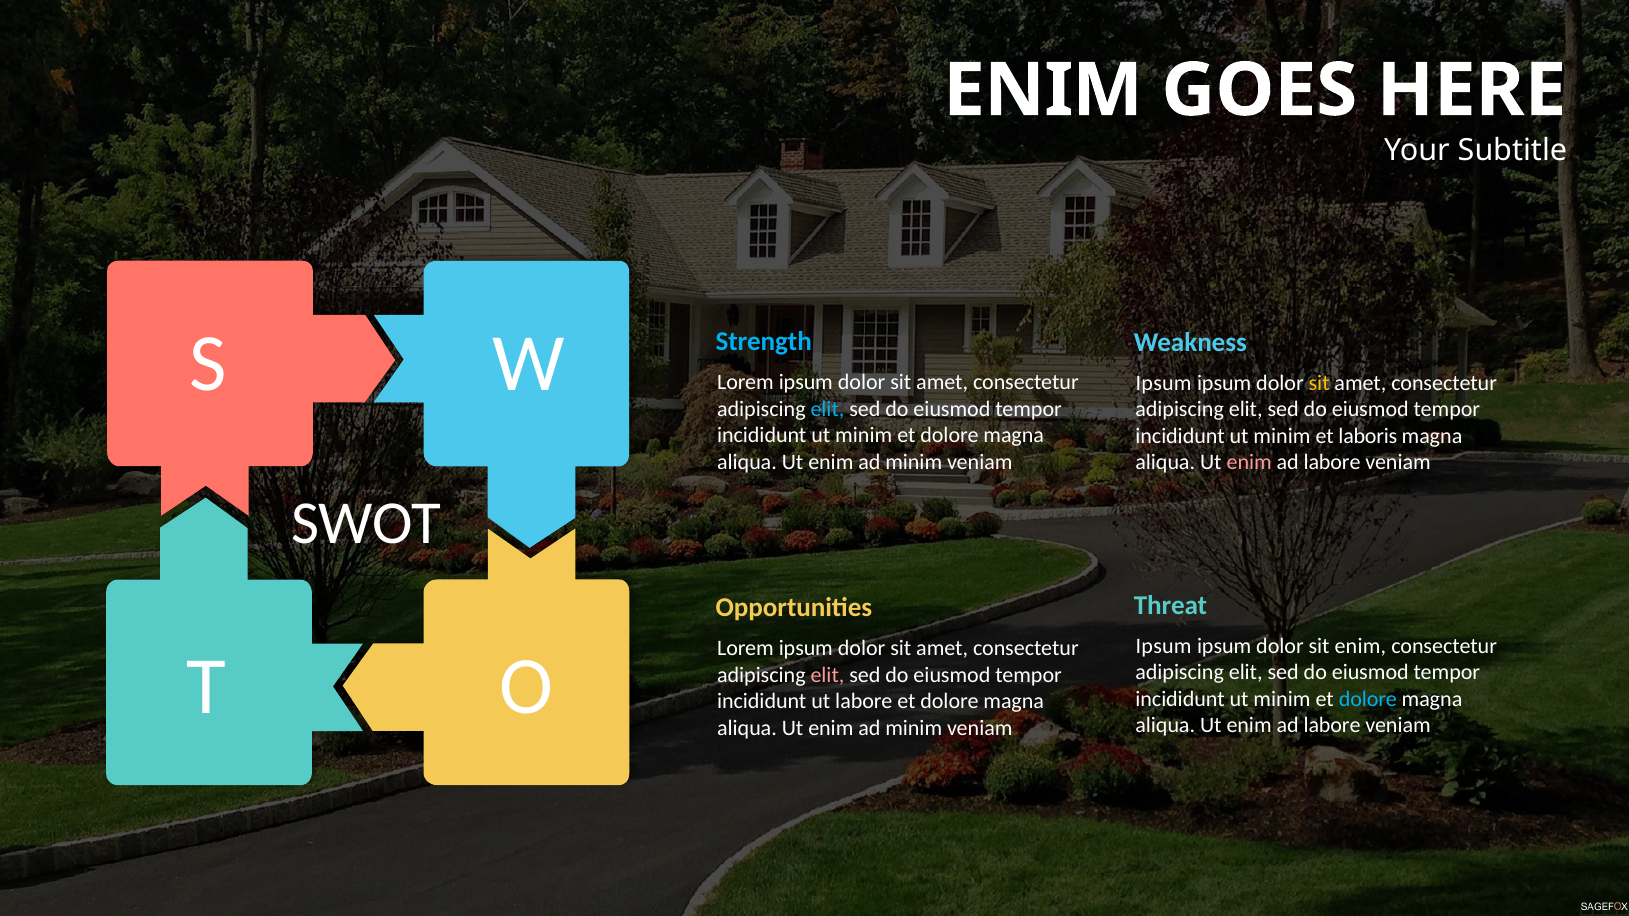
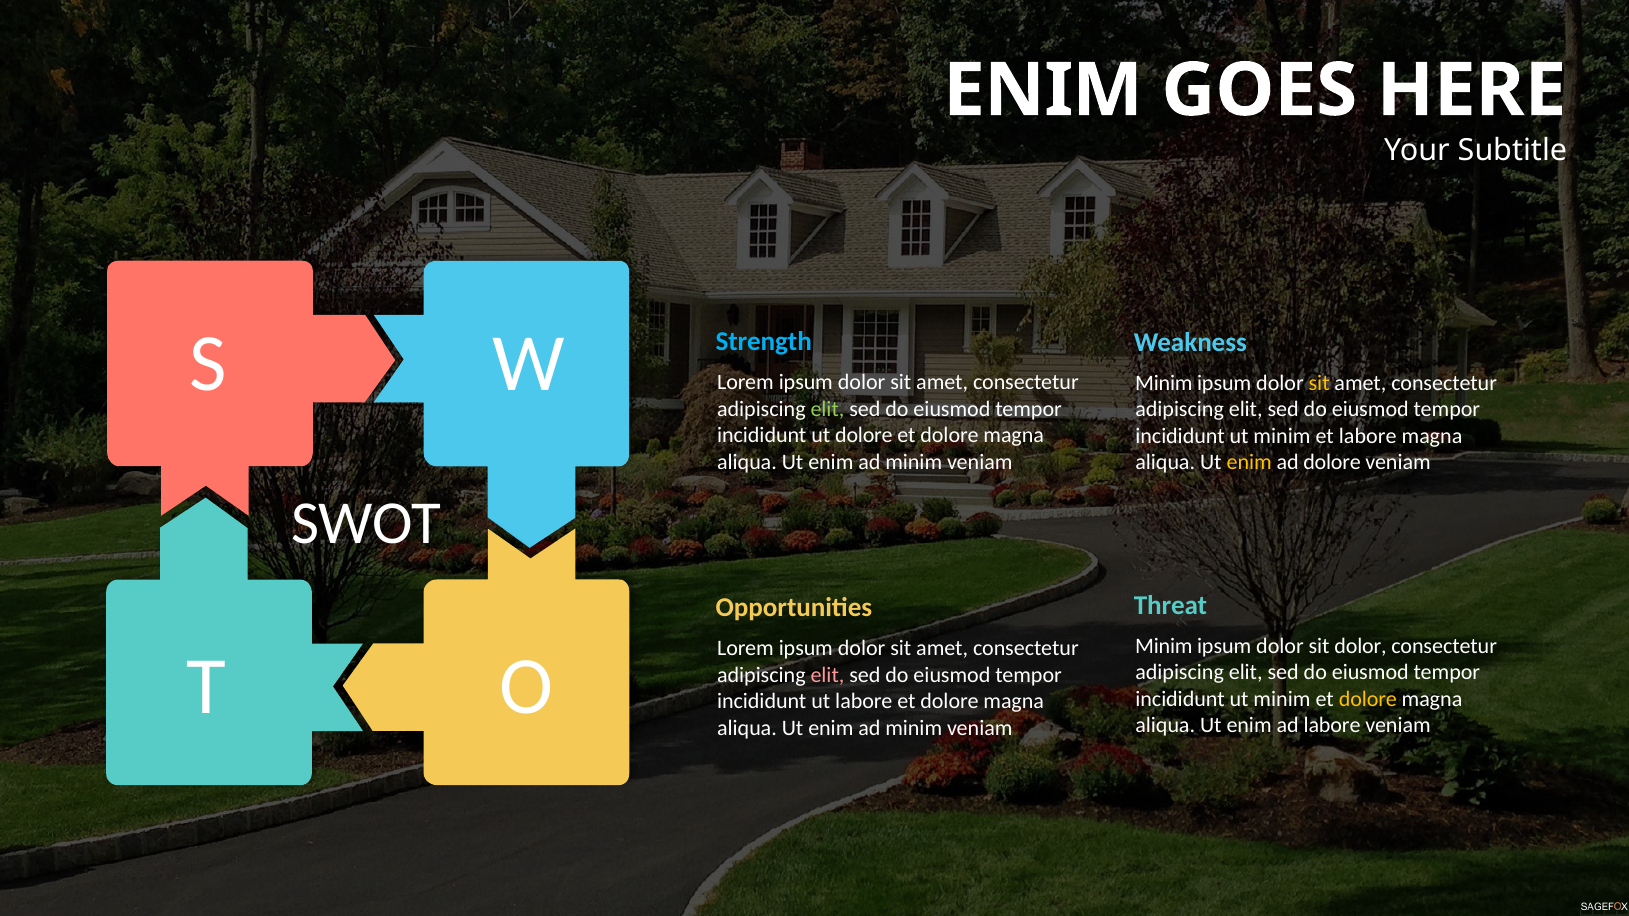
Ipsum: Ipsum -> Minim (1164, 383)
elit colour: light blue -> light green (827, 409)
minim: minim -> dolore (864, 435)
et laboris: laboris -> labore (1368, 436)
enim colour: pink -> yellow (1249, 463)
labore: labore -> dolore (1332, 463)
Ipsum: Ipsum -> Minim (1164, 646)
sit enim: enim -> dolor (1361, 646)
dolore colour: light blue -> yellow (1368, 699)
